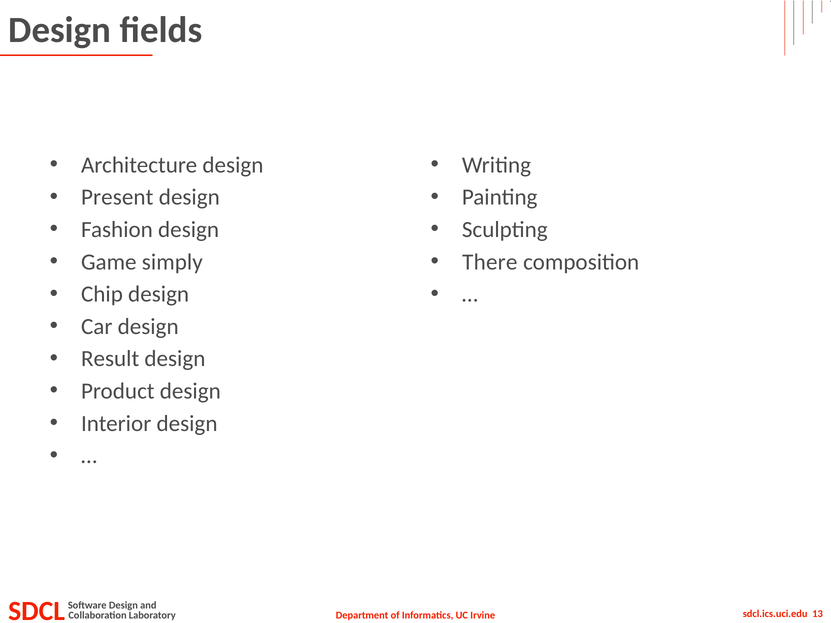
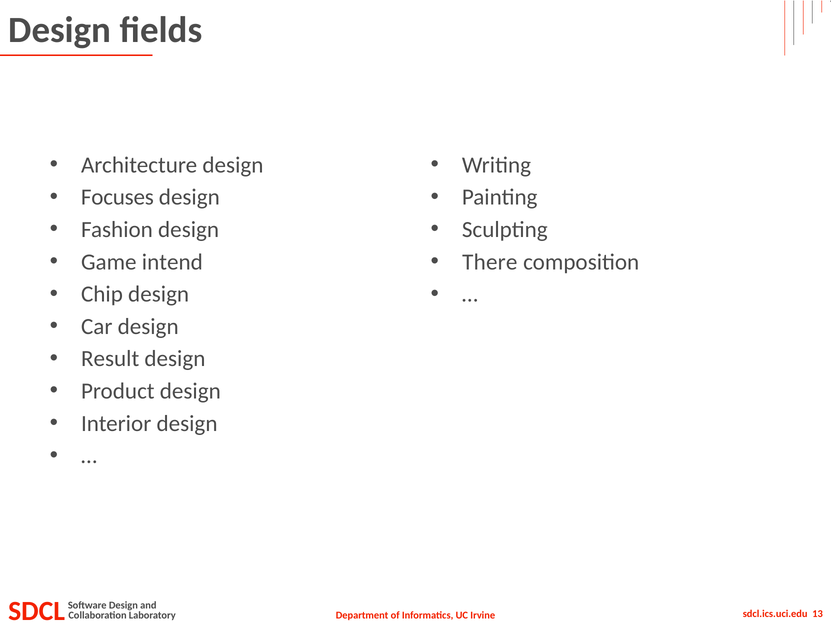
Present: Present -> Focuses (117, 197)
simply: simply -> intend (172, 262)
